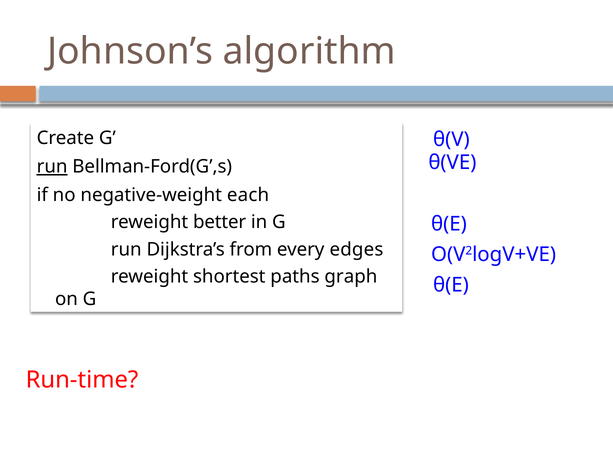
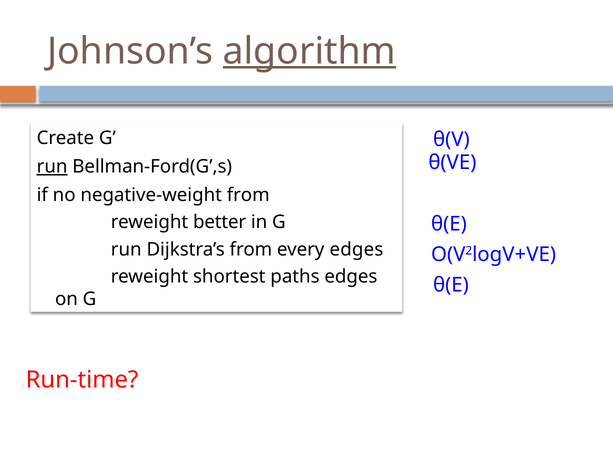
algorithm underline: none -> present (309, 51)
negative-weight each: each -> from (248, 195)
paths graph: graph -> edges (351, 276)
